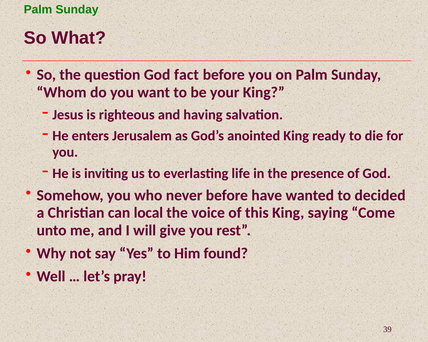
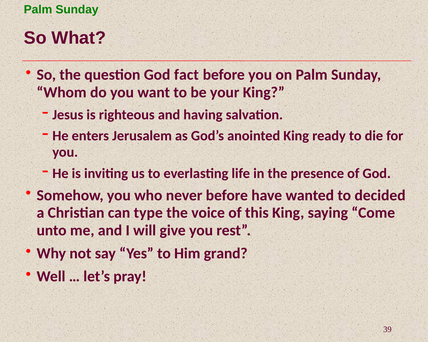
local: local -> type (148, 213)
found: found -> grand (226, 254)
